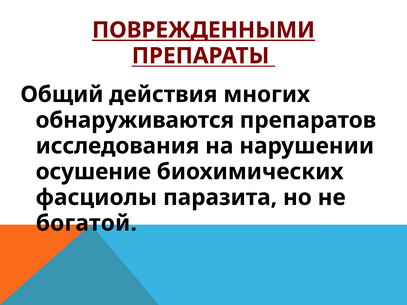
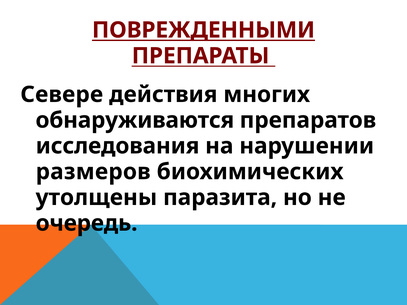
Общий: Общий -> Севере (62, 95)
осушение: осушение -> размеров (93, 172)
фасциолы: фасциолы -> утолщены (96, 198)
богатой: богатой -> очередь (87, 223)
